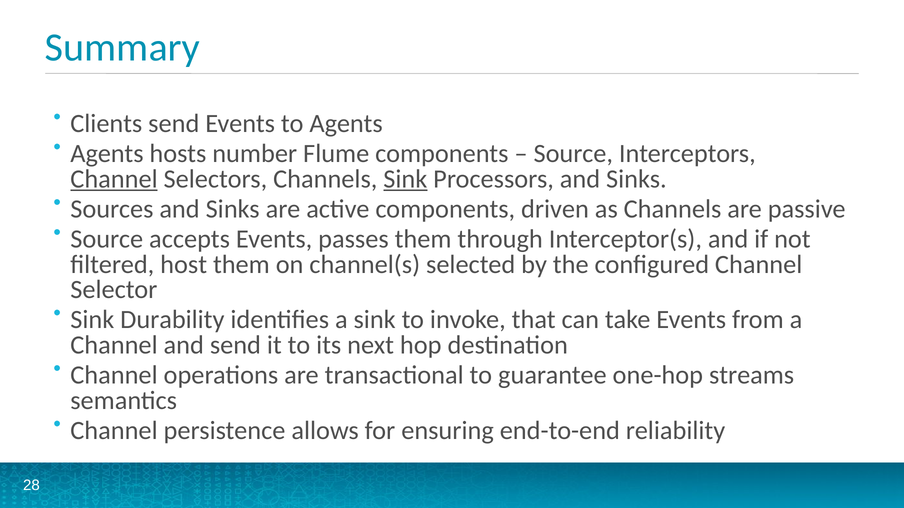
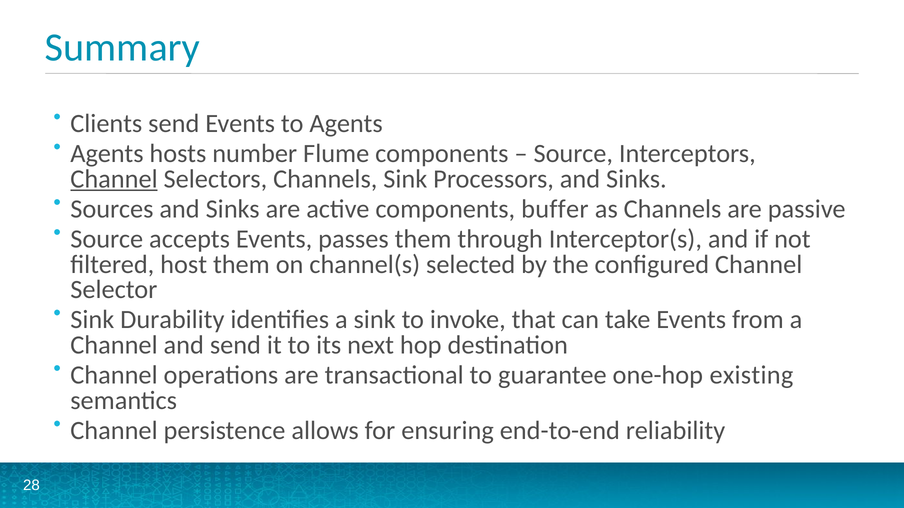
Sink underline: present -> none (405, 179)
driven: driven -> buffer (555, 209)
streams: streams -> existing (751, 375)
